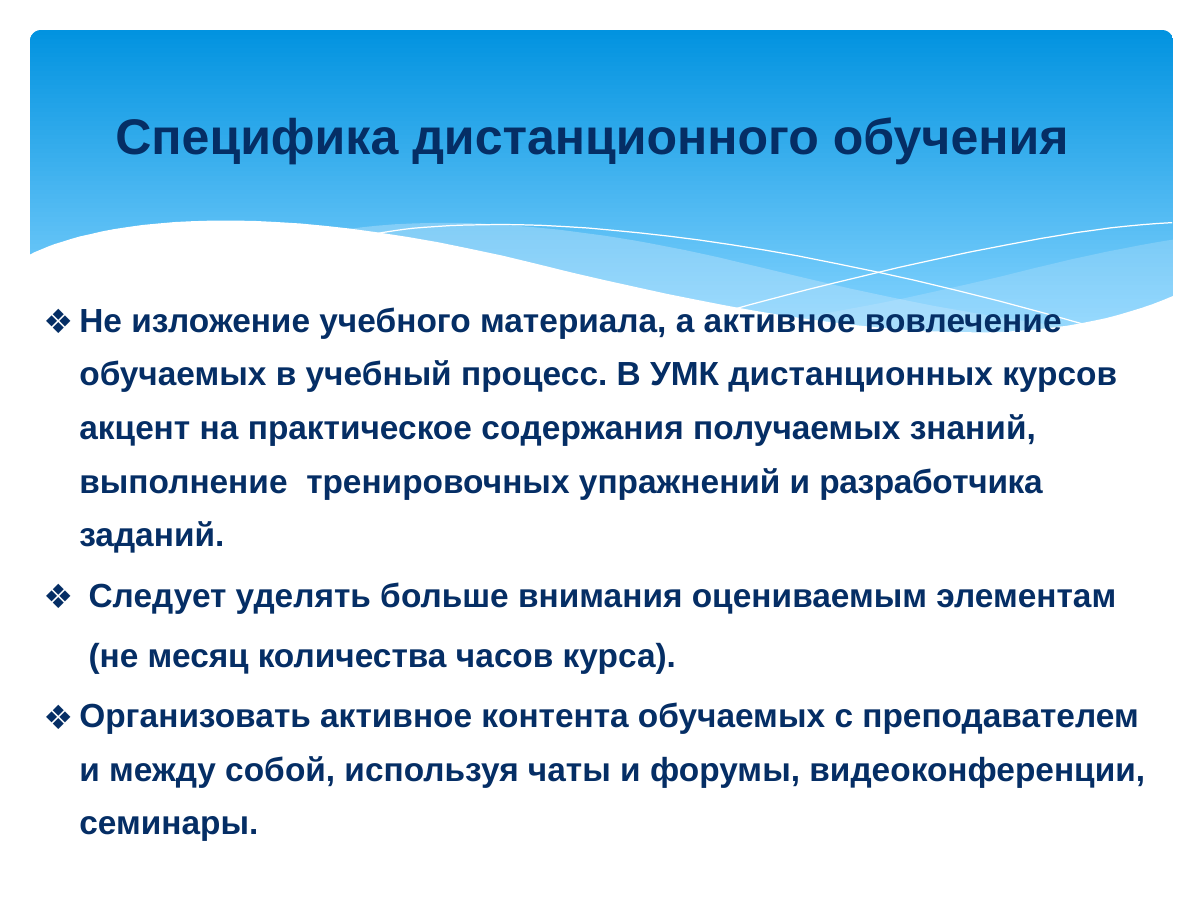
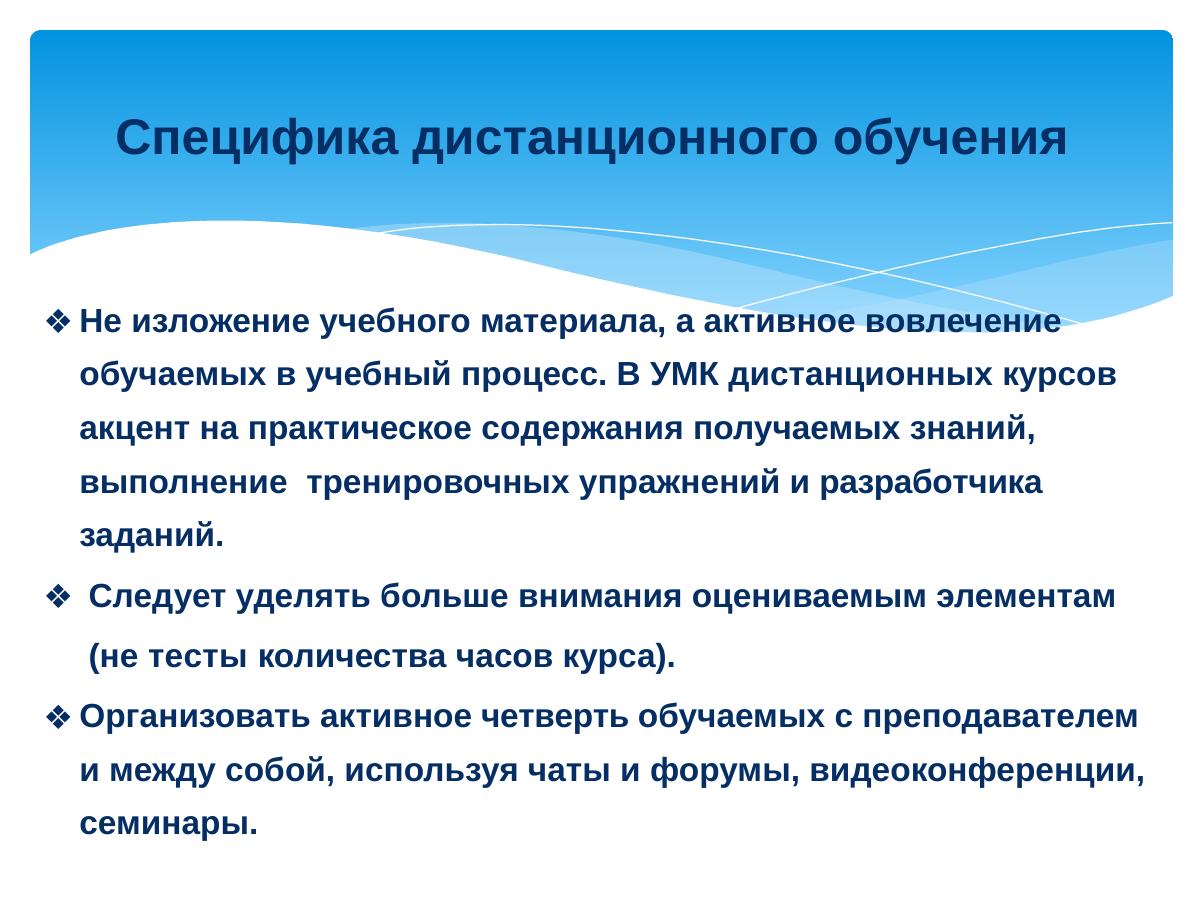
месяц: месяц -> тесты (198, 657)
контента: контента -> четверть (555, 717)
